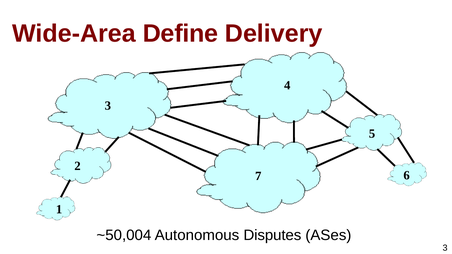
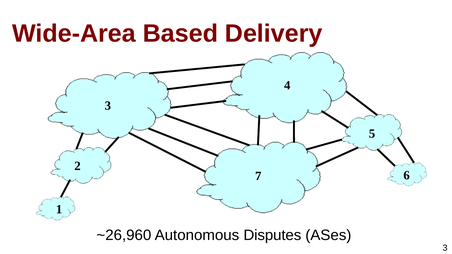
Define: Define -> Based (180, 34)
~50,004: ~50,004 -> ~26,960 (124, 235)
